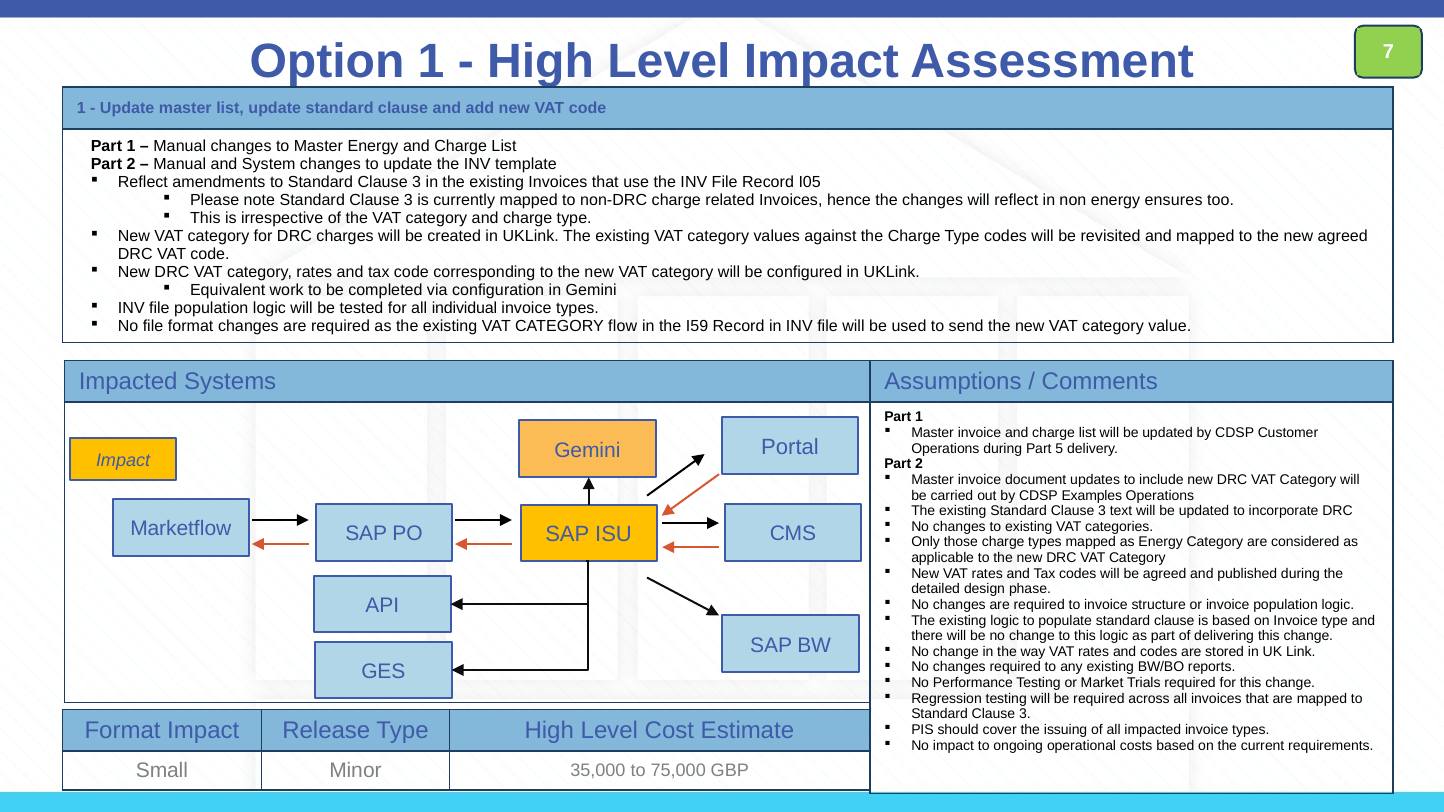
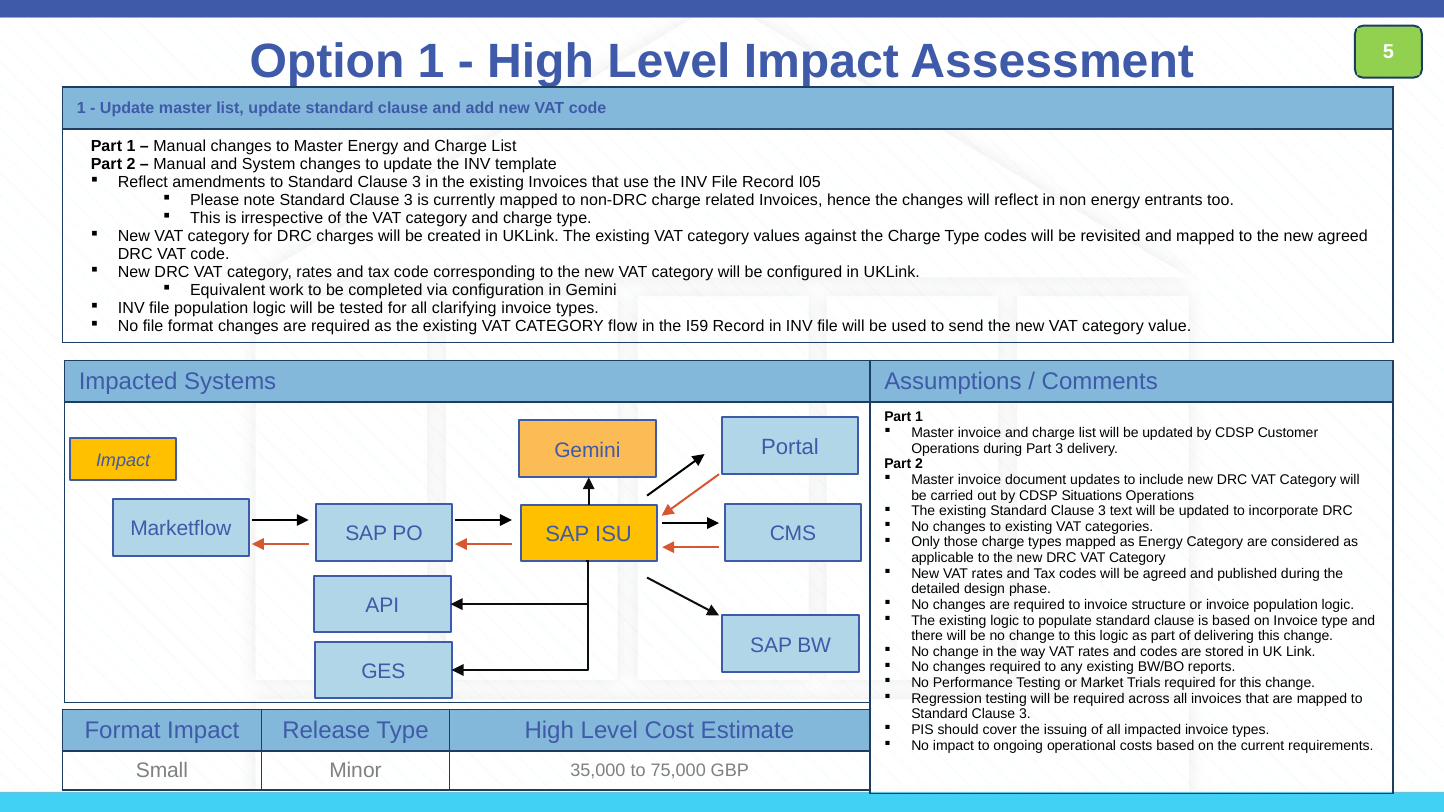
7: 7 -> 5 (1388, 52)
ensures: ensures -> entrants (1174, 200)
individual: individual -> clarifying (464, 308)
Part 5: 5 -> 3 (1059, 449)
Examples: Examples -> Situations (1092, 496)
